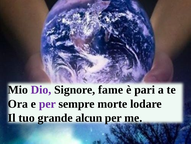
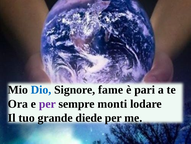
Dio colour: purple -> blue (41, 89)
morte: morte -> monti (112, 103)
alcun: alcun -> diede (89, 117)
